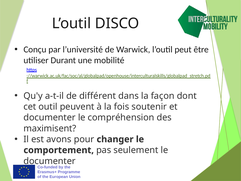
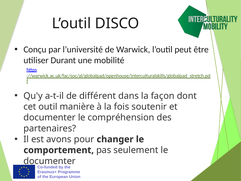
peuvent: peuvent -> manière (77, 107)
maximisent: maximisent -> partenaires (50, 128)
